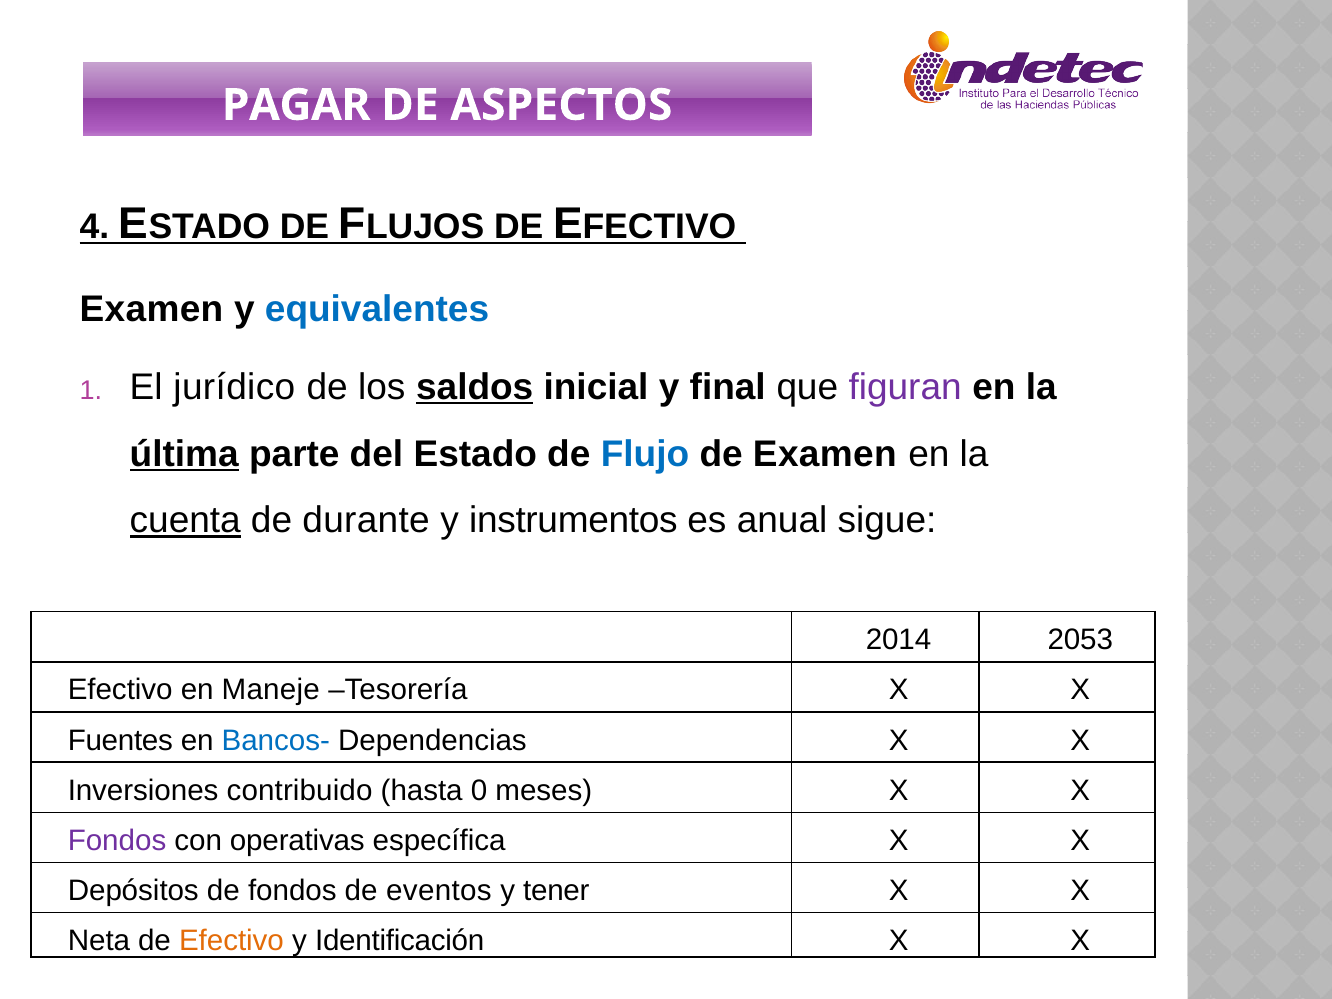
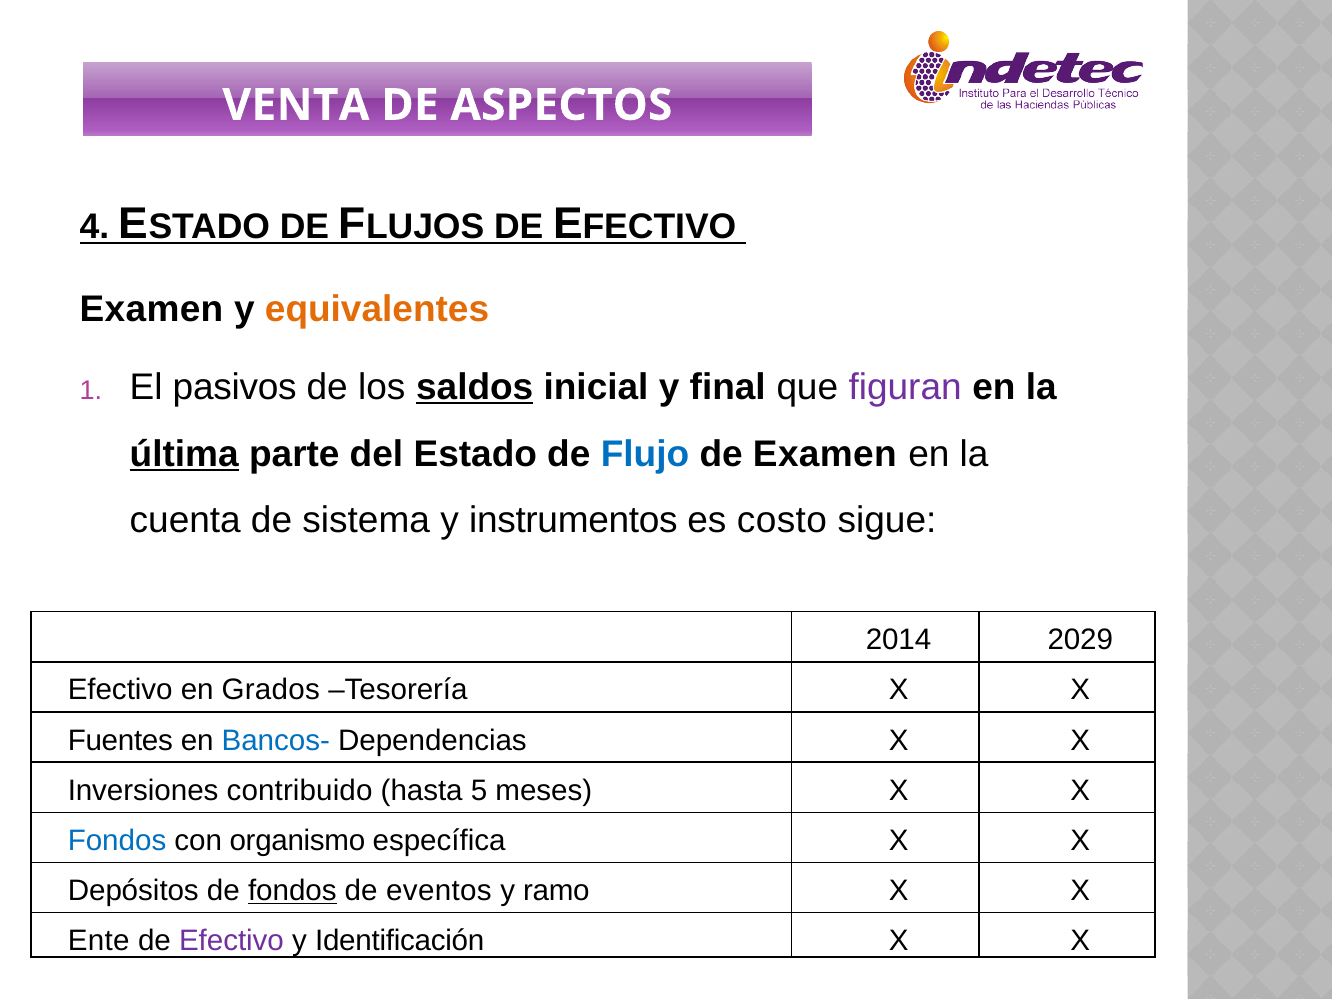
PAGAR: PAGAR -> VENTA (296, 105)
equivalentes colour: blue -> orange (377, 310)
jurídico: jurídico -> pasivos (235, 387)
cuenta underline: present -> none (185, 521)
durante: durante -> sistema (366, 521)
anual: anual -> costo (782, 521)
2053: 2053 -> 2029 (1080, 640)
Maneje: Maneje -> Grados (271, 690)
0: 0 -> 5 (479, 790)
Fondos colour: purple -> blue (117, 841)
operativas: operativas -> organismo (297, 841)
fondos underline: none -> present (292, 891)
tener: tener -> ramo (556, 891)
Neta: Neta -> Ente (99, 941)
Efectivo colour: orange -> purple (231, 941)
